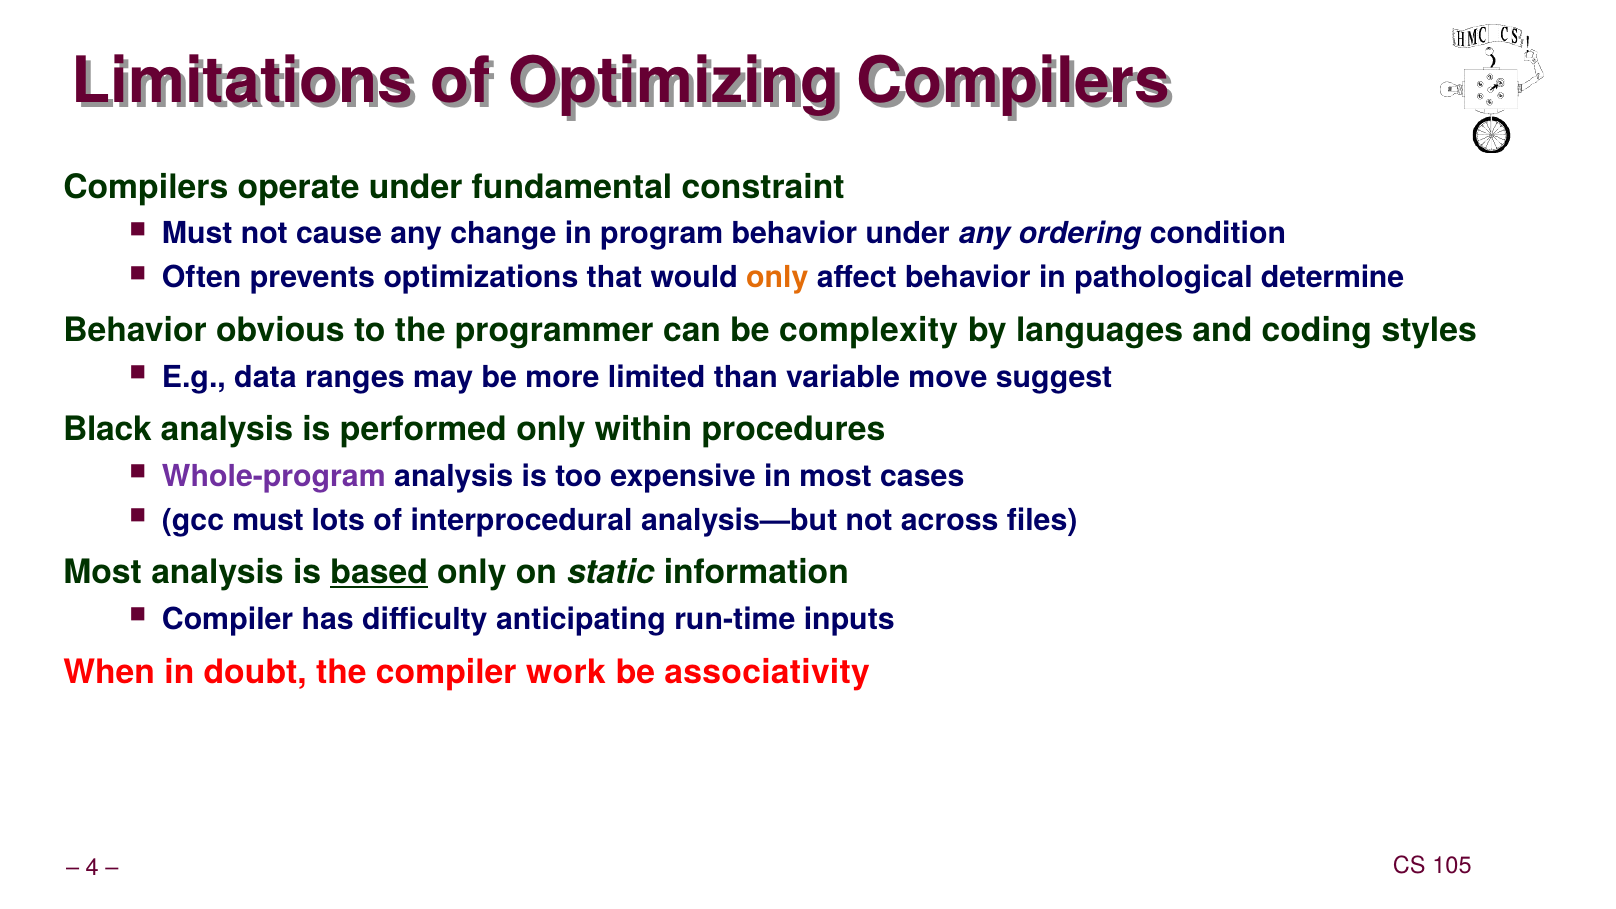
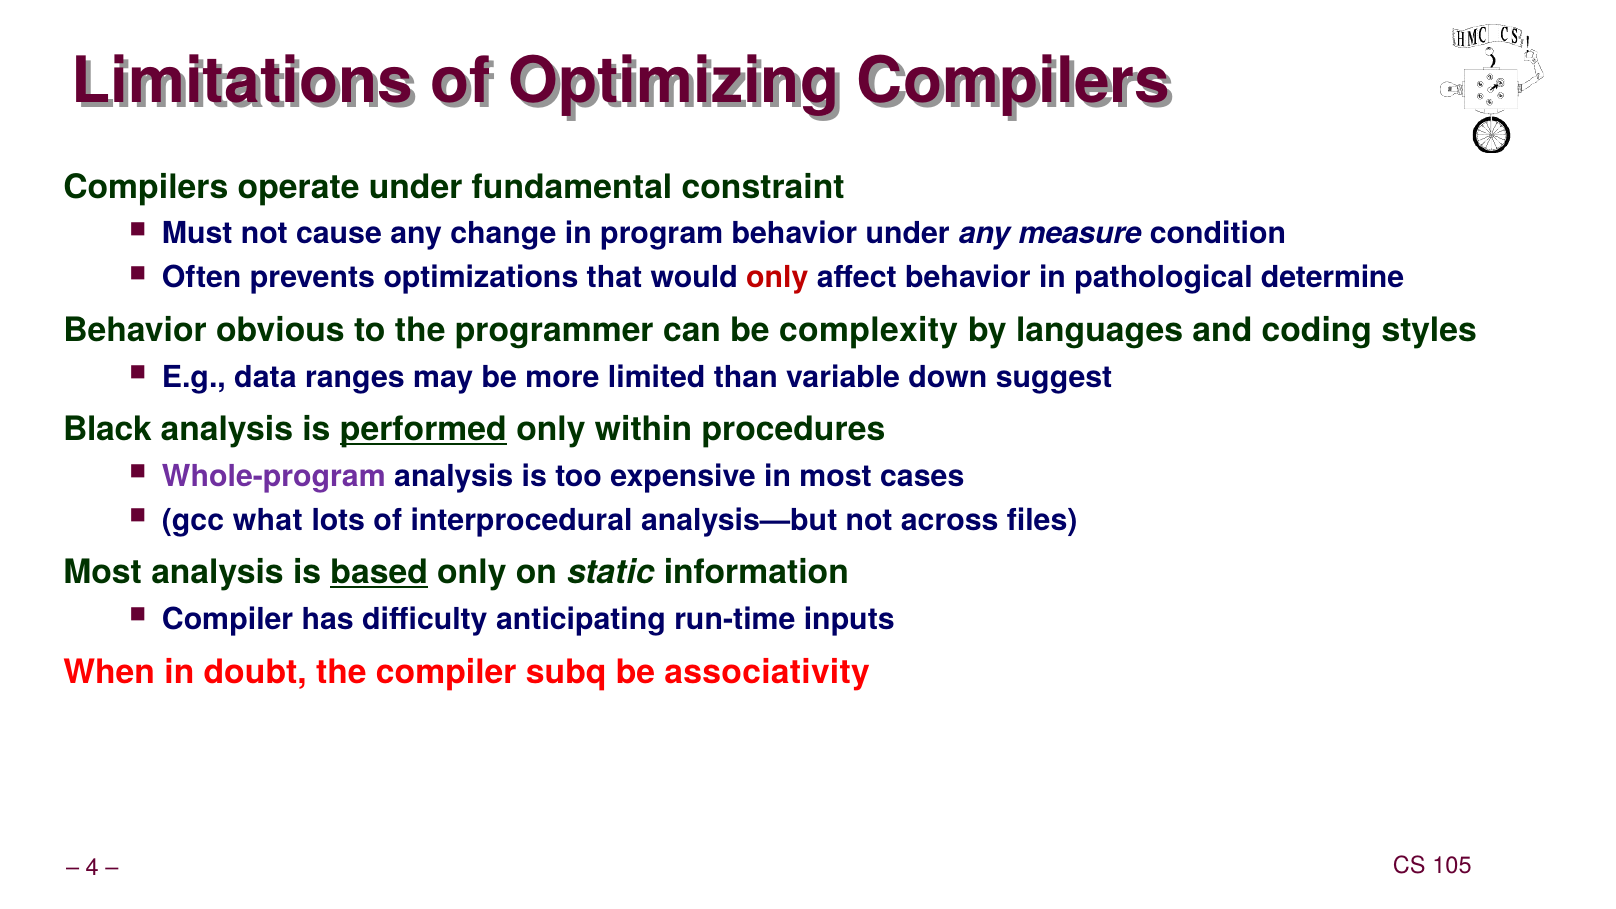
ordering: ordering -> measure (1080, 234)
only colour: orange -> red (777, 278)
move: move -> down (948, 377)
performed underline: none -> present (423, 430)
gcc must: must -> what (268, 520)
work: work -> subq (566, 672)
